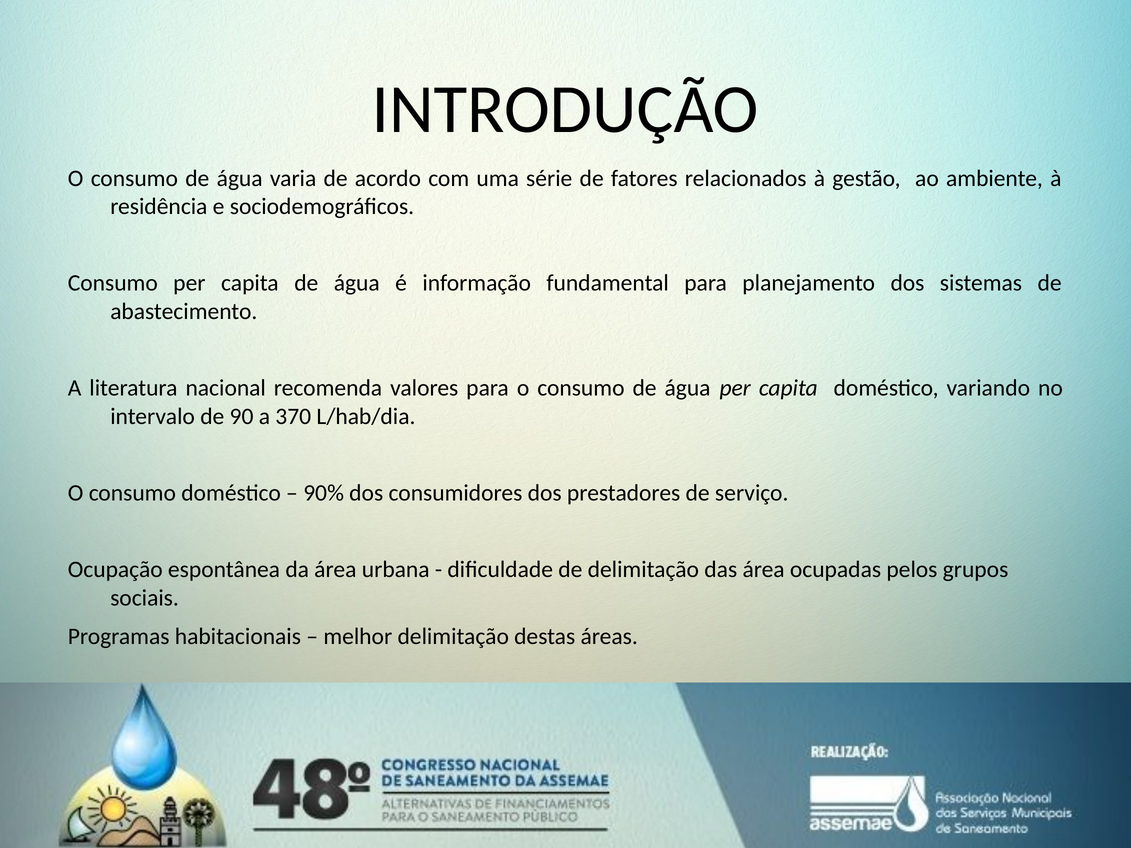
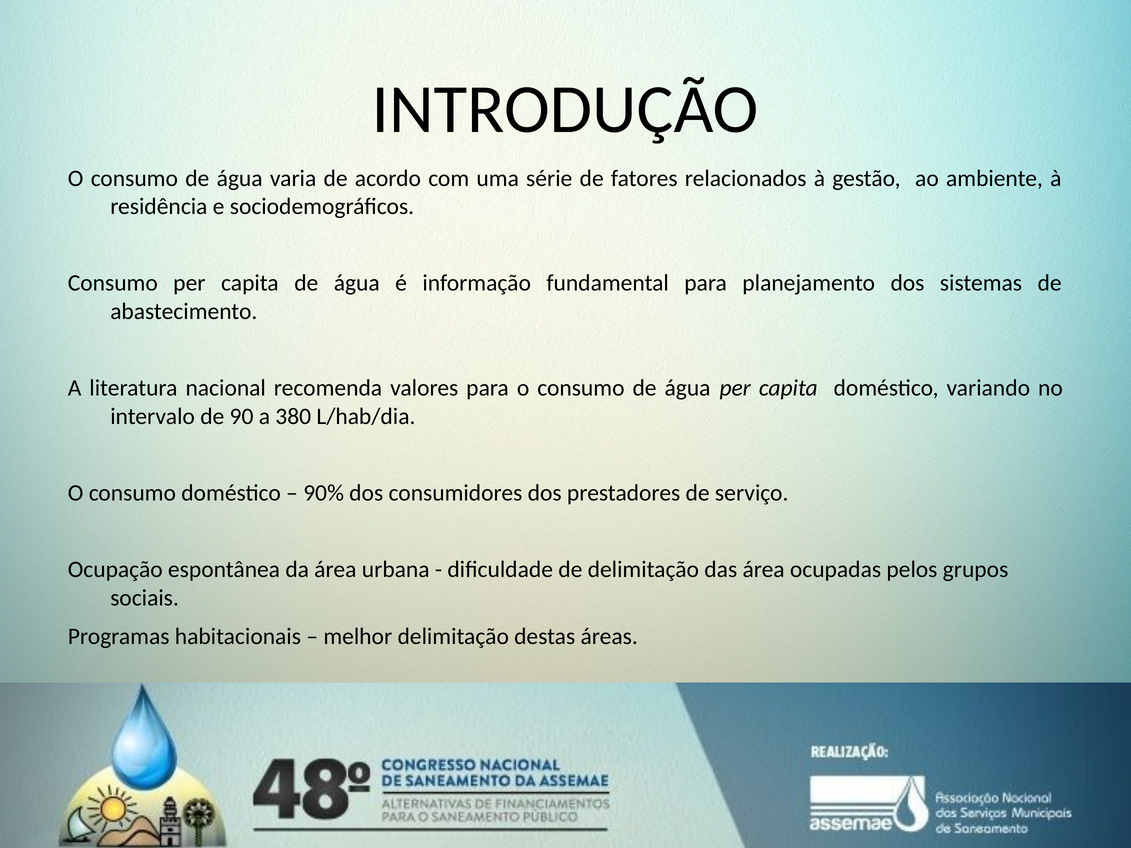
370: 370 -> 380 (293, 417)
